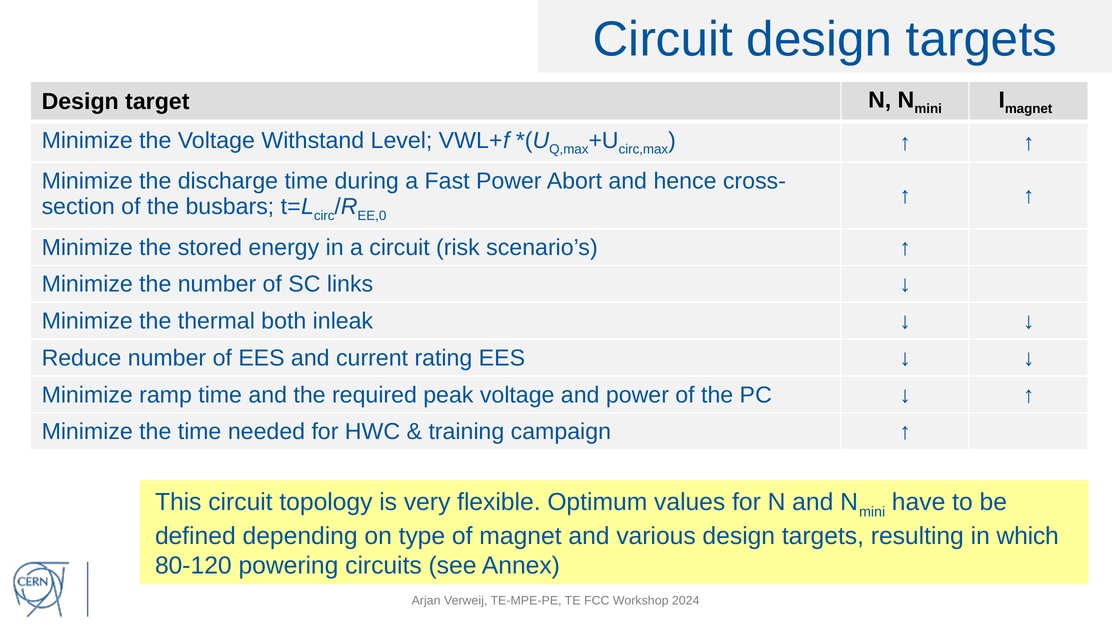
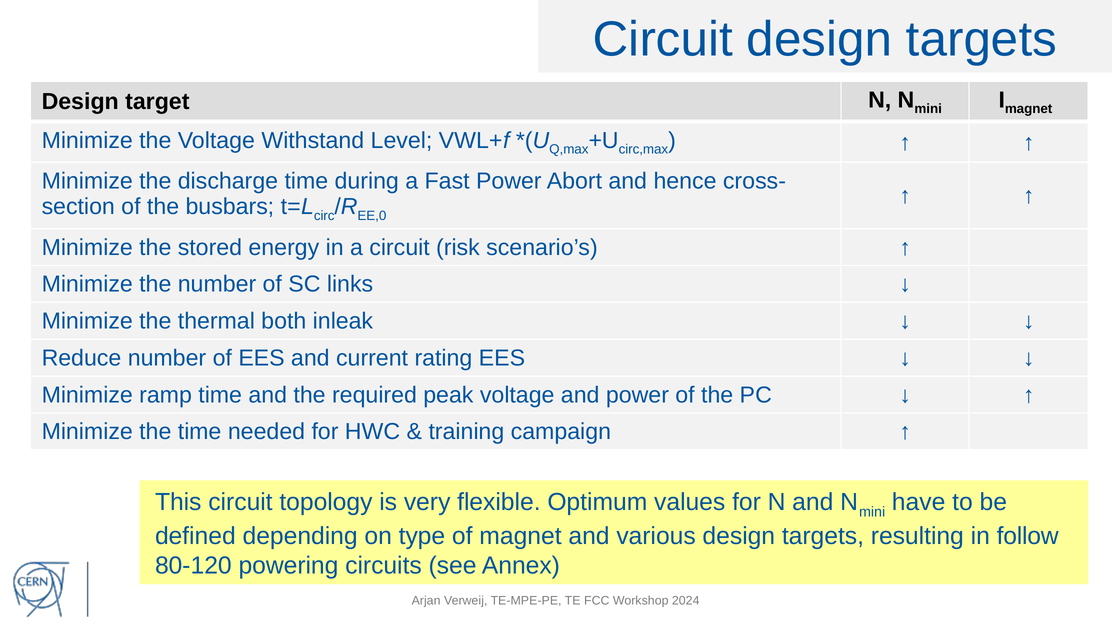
which: which -> follow (1028, 536)
